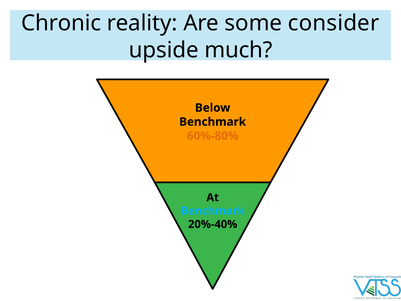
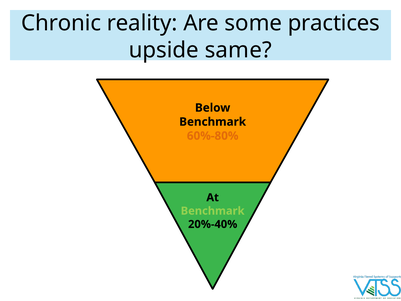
consider: consider -> practices (334, 23)
much: much -> same (238, 50)
Benchmark colour: light blue -> light green (213, 211)
